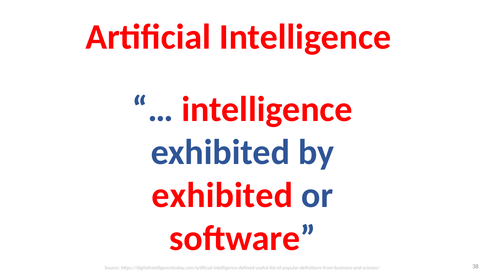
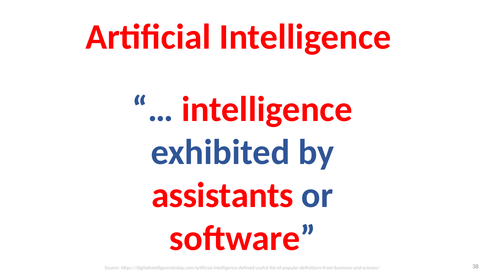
exhibited: exhibited -> assistants (222, 195)
